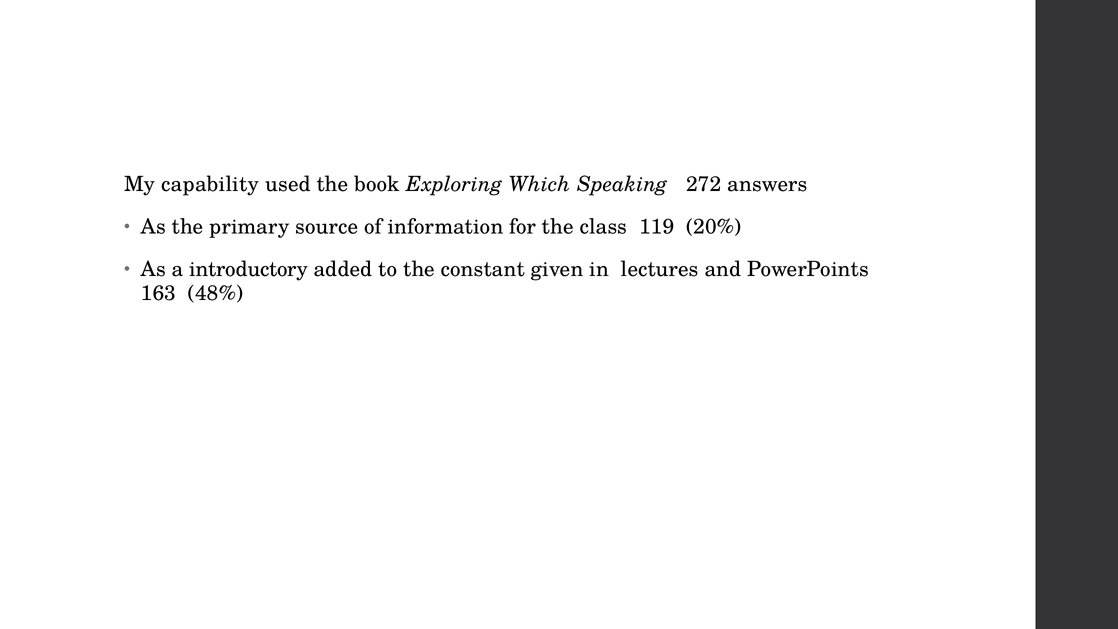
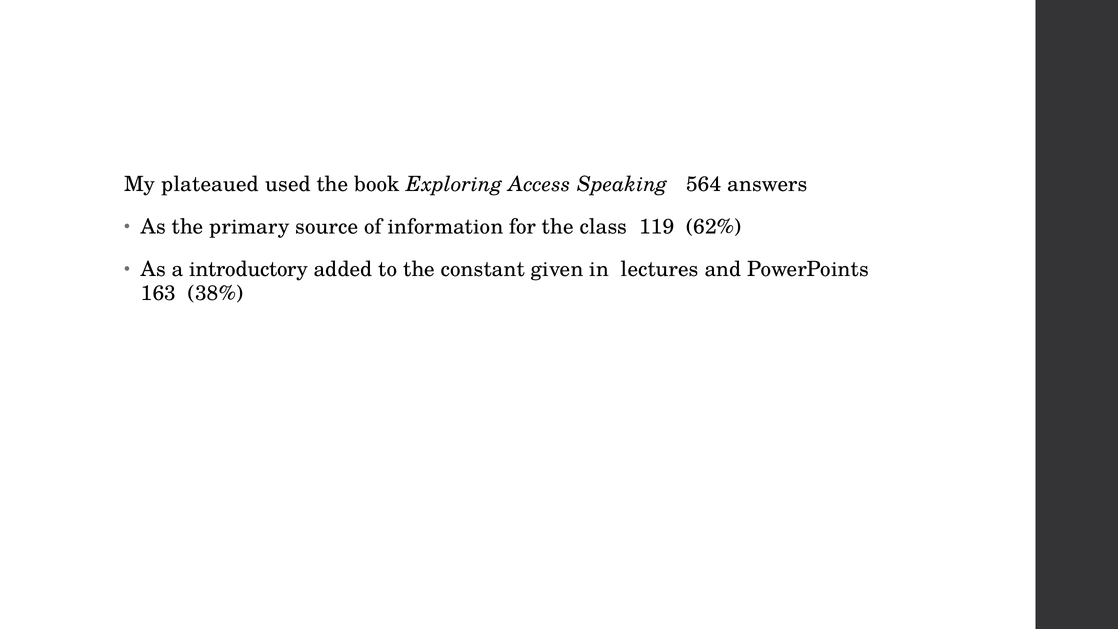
capability: capability -> plateaued (210, 184)
Which: Which -> Access (540, 184)
272: 272 -> 564 (704, 184)
20%: 20% -> 62% (714, 227)
48%: 48% -> 38% (216, 293)
